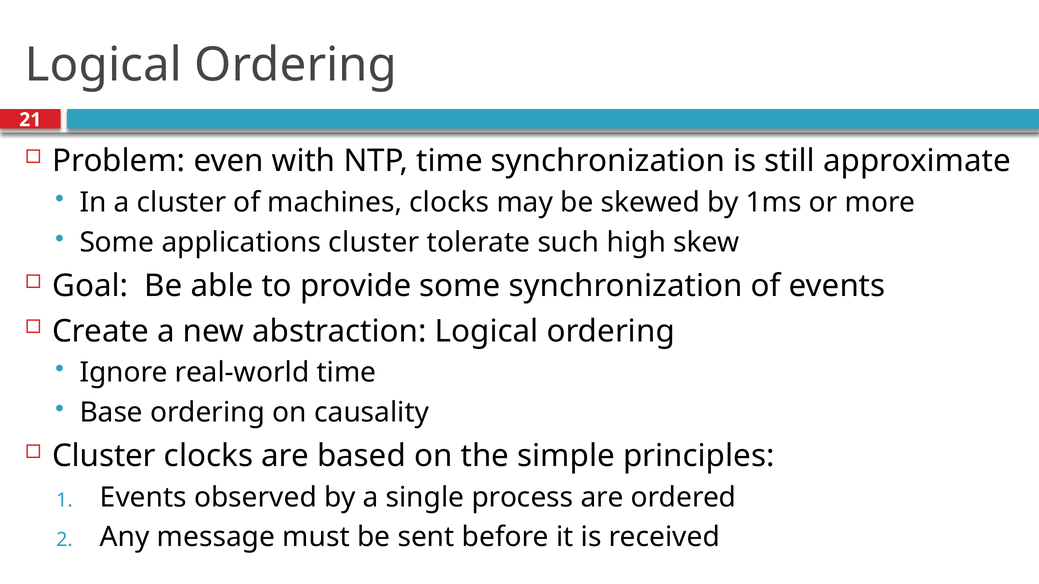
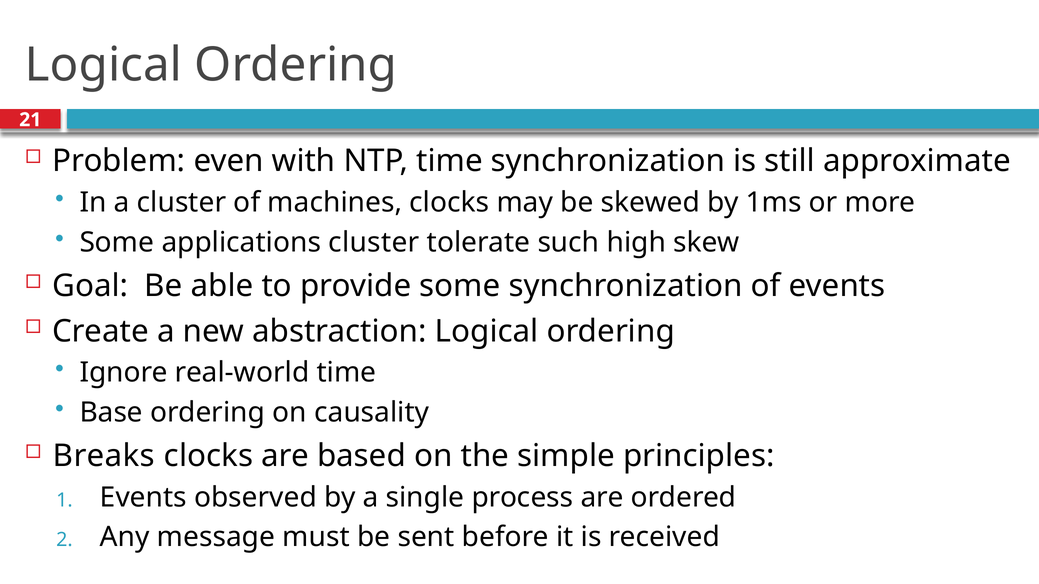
Cluster: Cluster -> Breaks (104, 456)
